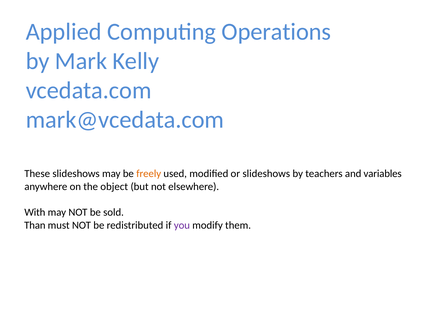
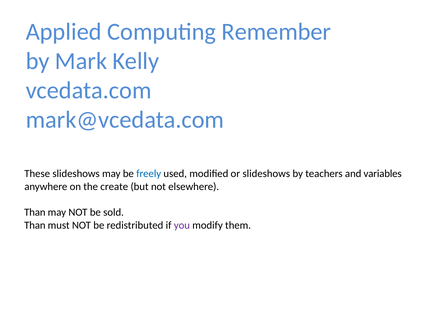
Operations: Operations -> Remember (276, 32)
freely colour: orange -> blue (149, 173)
object: object -> create (114, 186)
With: With -> Than (35, 212)
